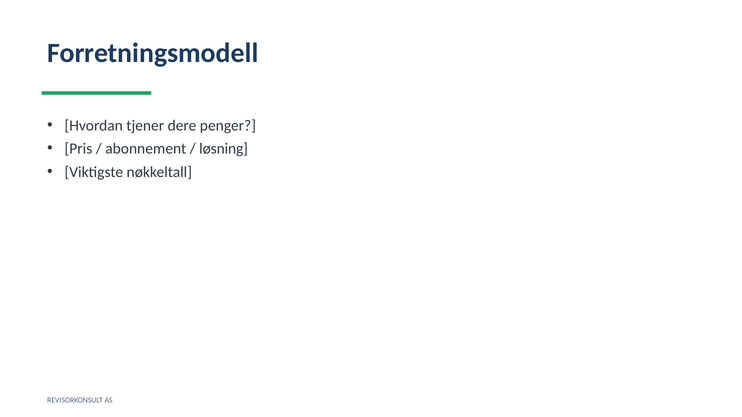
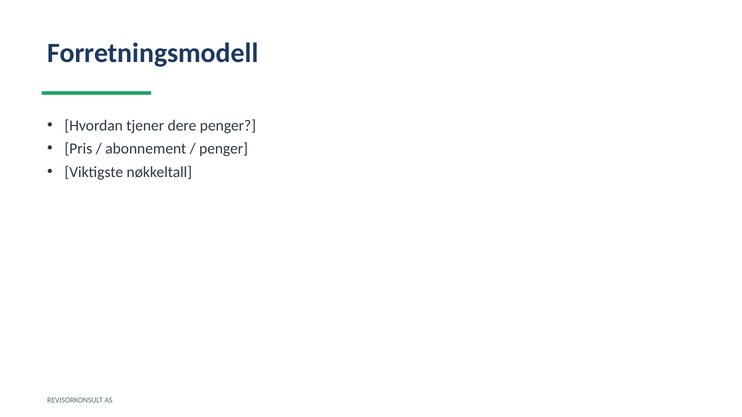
løsning: løsning -> penger (224, 149)
